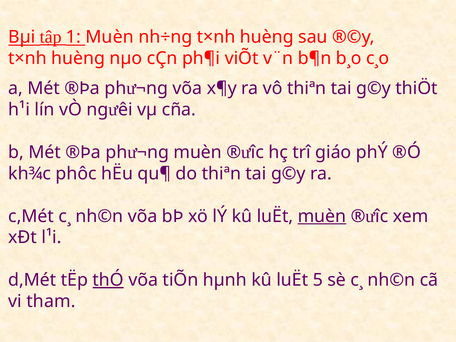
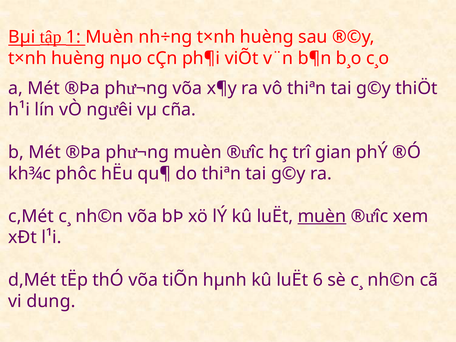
giáo: giáo -> gian (333, 152)
thÓ underline: present -> none (108, 280)
5: 5 -> 6 (318, 280)
tham: tham -> dung (51, 301)
